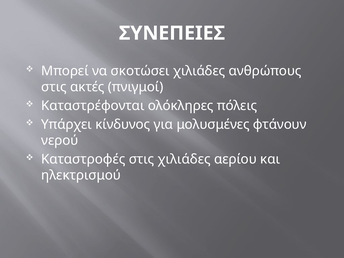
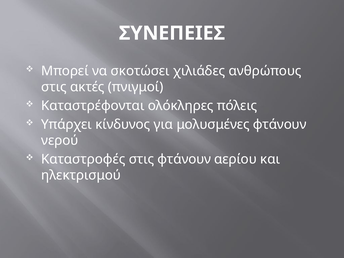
στις χιλιάδες: χιλιάδες -> φτάνουν (184, 159)
